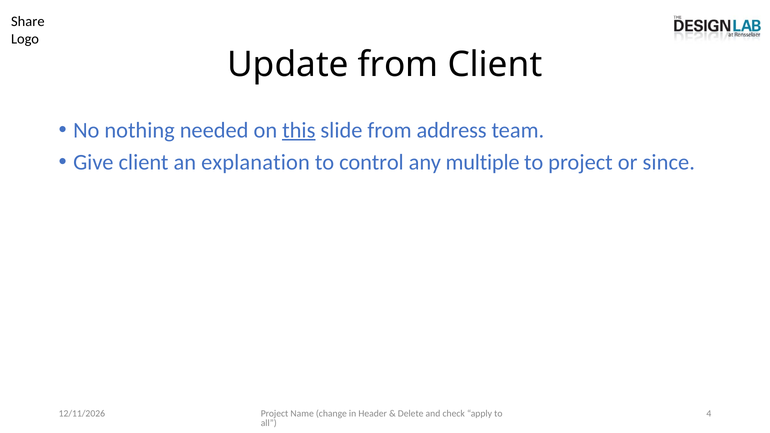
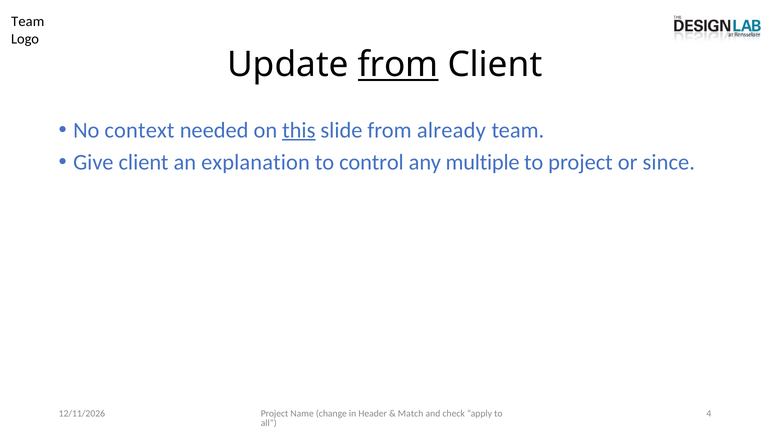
Share: Share -> Team (28, 22)
from underline: none -> present (398, 65)
nothing: nothing -> context (139, 130)
address: address -> already (451, 130)
Delete: Delete -> Match (411, 414)
